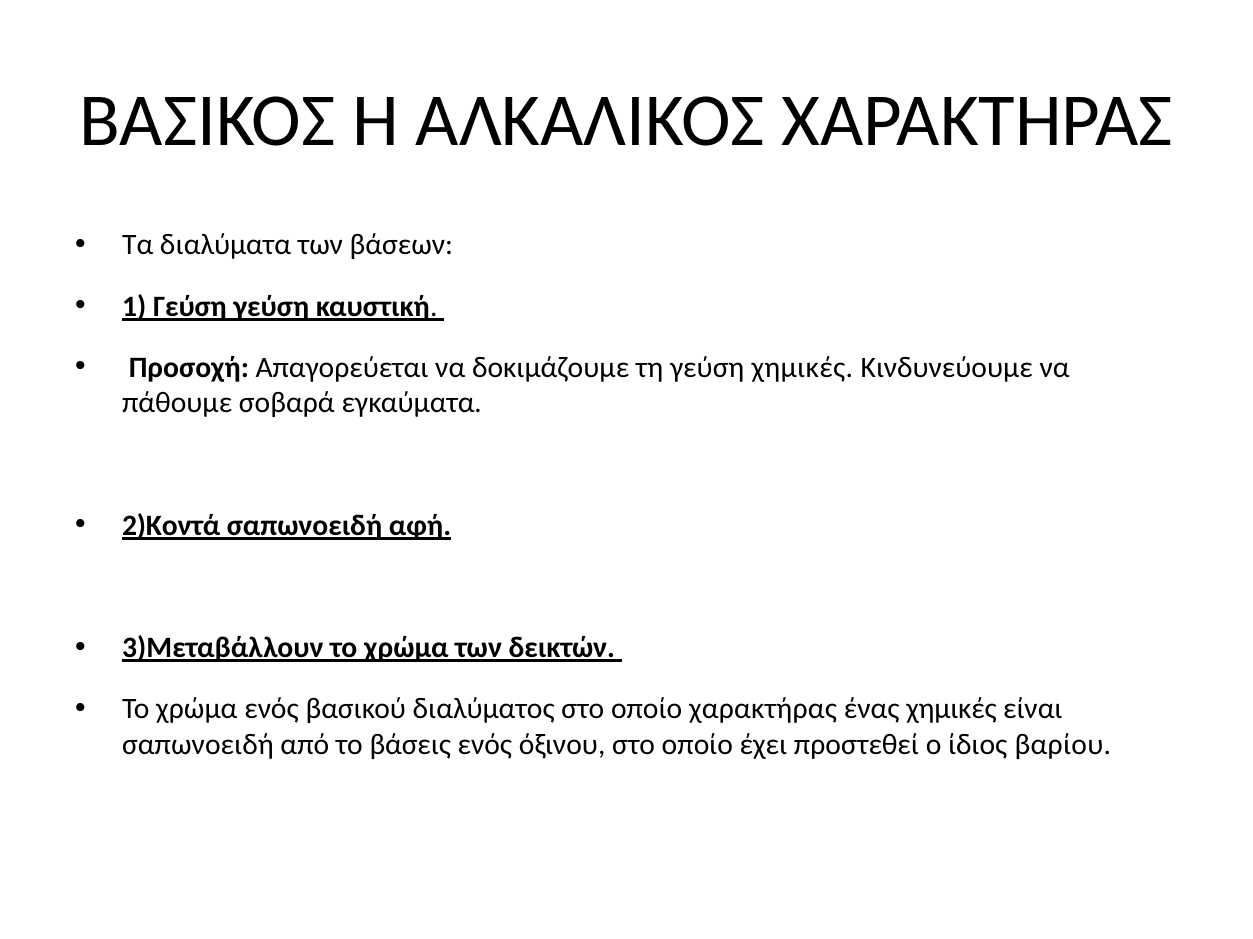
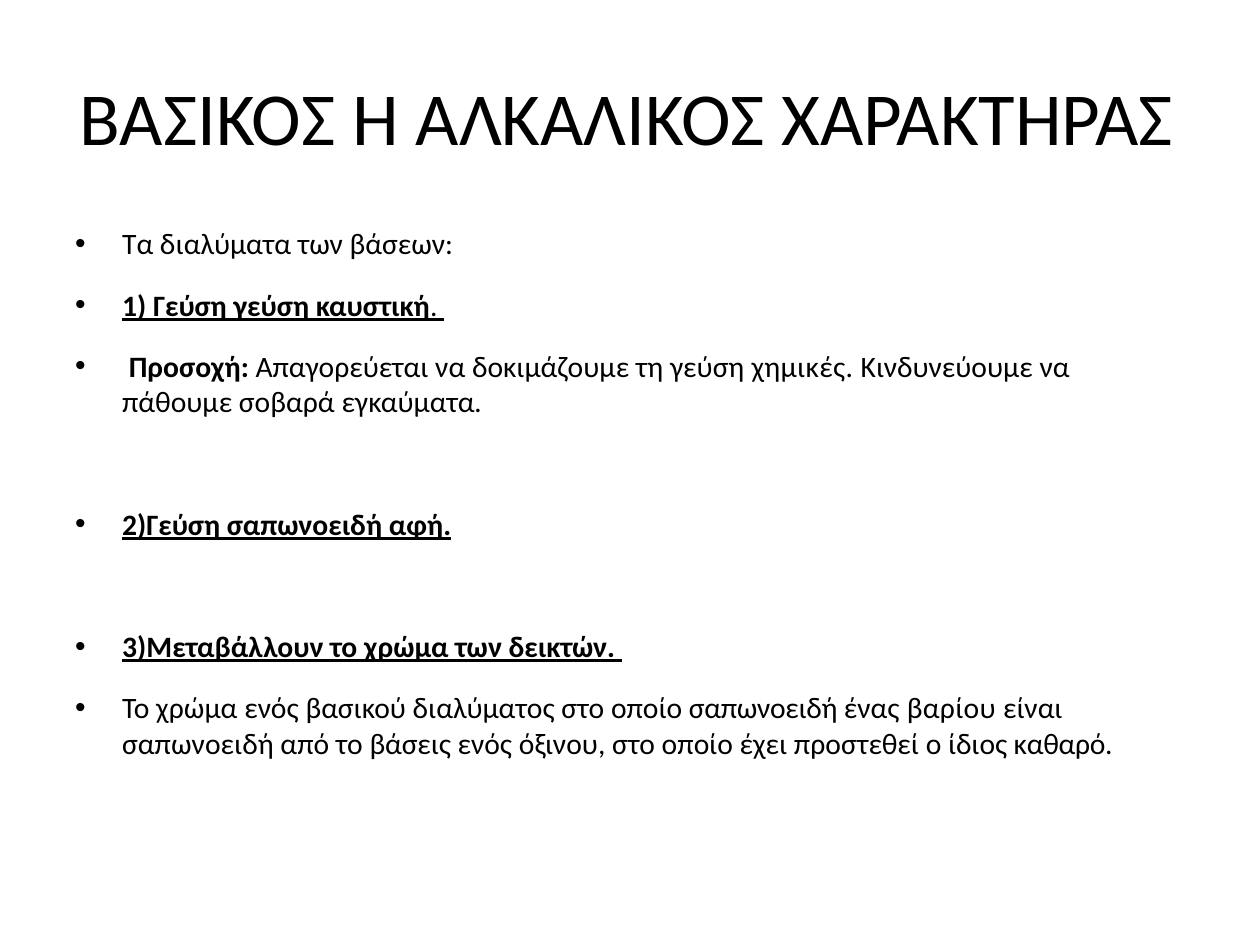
2)Κοντά: 2)Κοντά -> 2)Γεύση (171, 526)
οποίο χαρακτήρας: χαρακτήρας -> σαπωνοειδή (763, 710)
ένας χημικές: χημικές -> βαρίου (951, 710)
βαρίου: βαρίου -> καθαρό (1063, 745)
